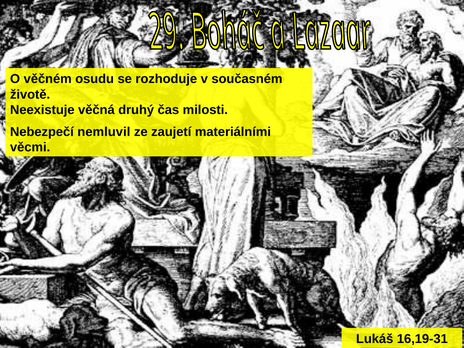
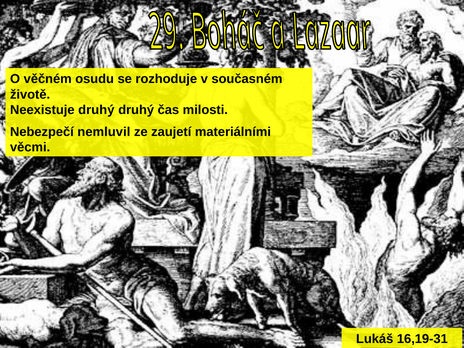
Neexistuje věčná: věčná -> druhý (96, 110)
